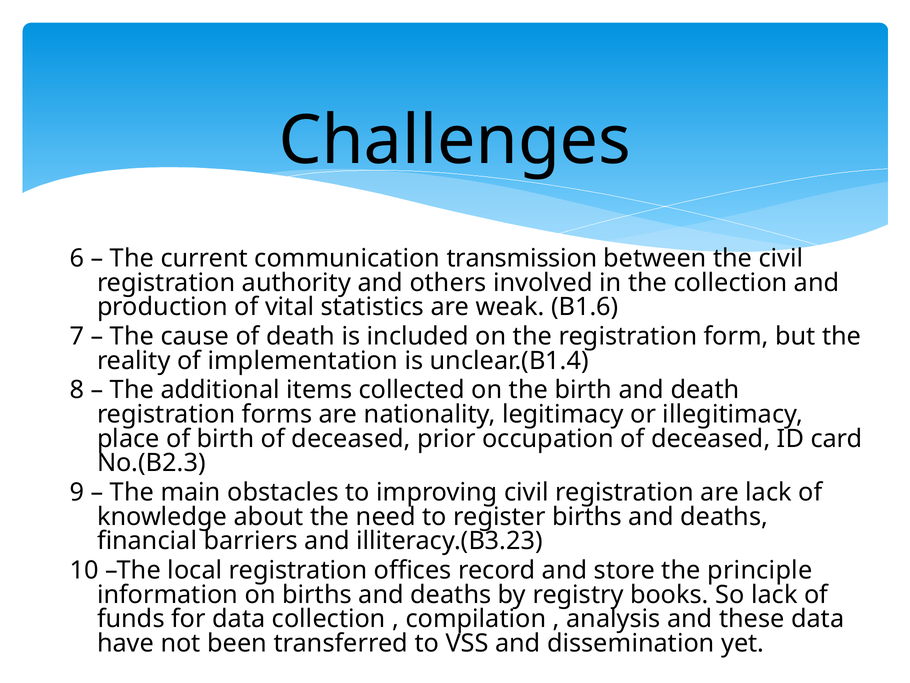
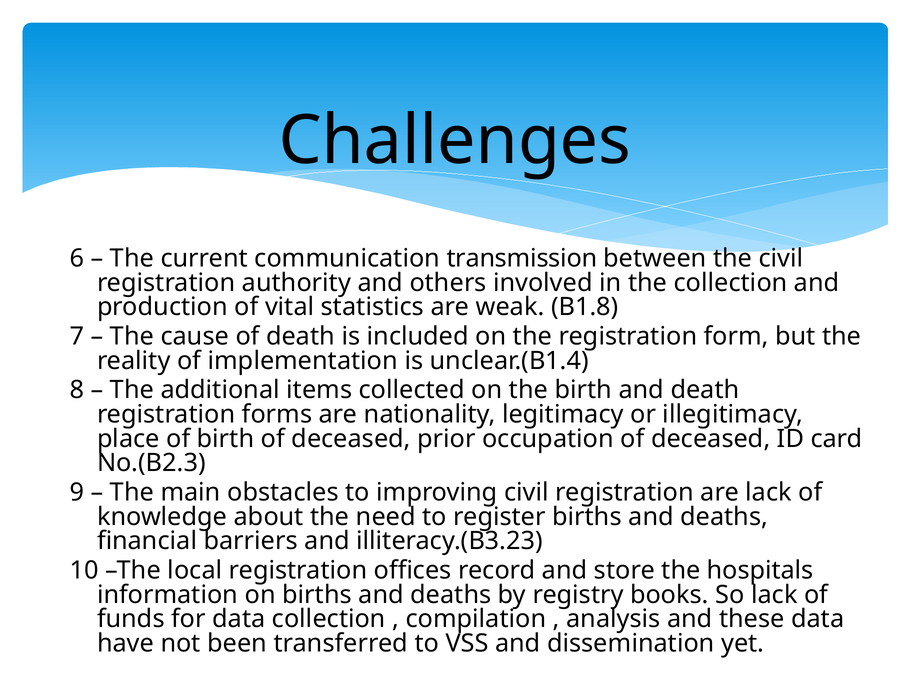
B1.6: B1.6 -> B1.8 (585, 307)
principle: principle -> hospitals (760, 570)
